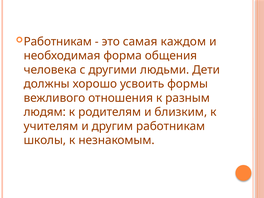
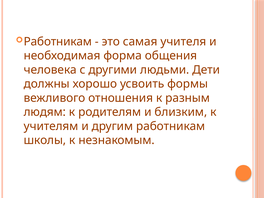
каждом: каждом -> учителя (183, 42)
